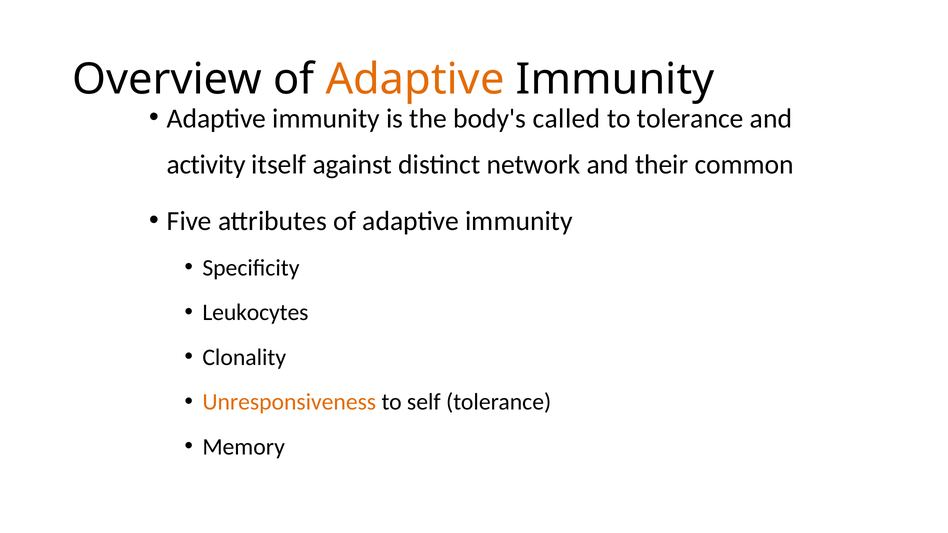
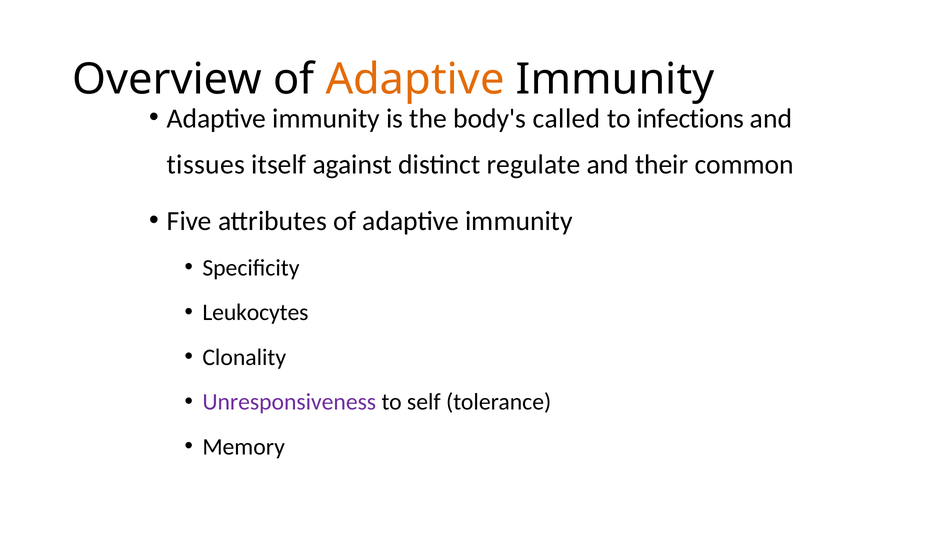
to tolerance: tolerance -> infections (690, 118)
activity: activity -> tissues (206, 165)
network: network -> regulate (533, 165)
Unresponsiveness colour: orange -> purple (289, 402)
